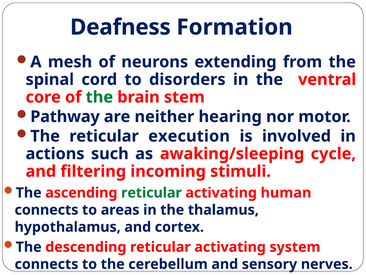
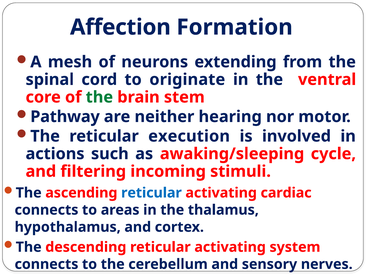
Deafness: Deafness -> Affection (120, 27)
disorders: disorders -> originate (187, 79)
reticular colour: green -> blue (151, 192)
human: human -> cardiac (286, 192)
